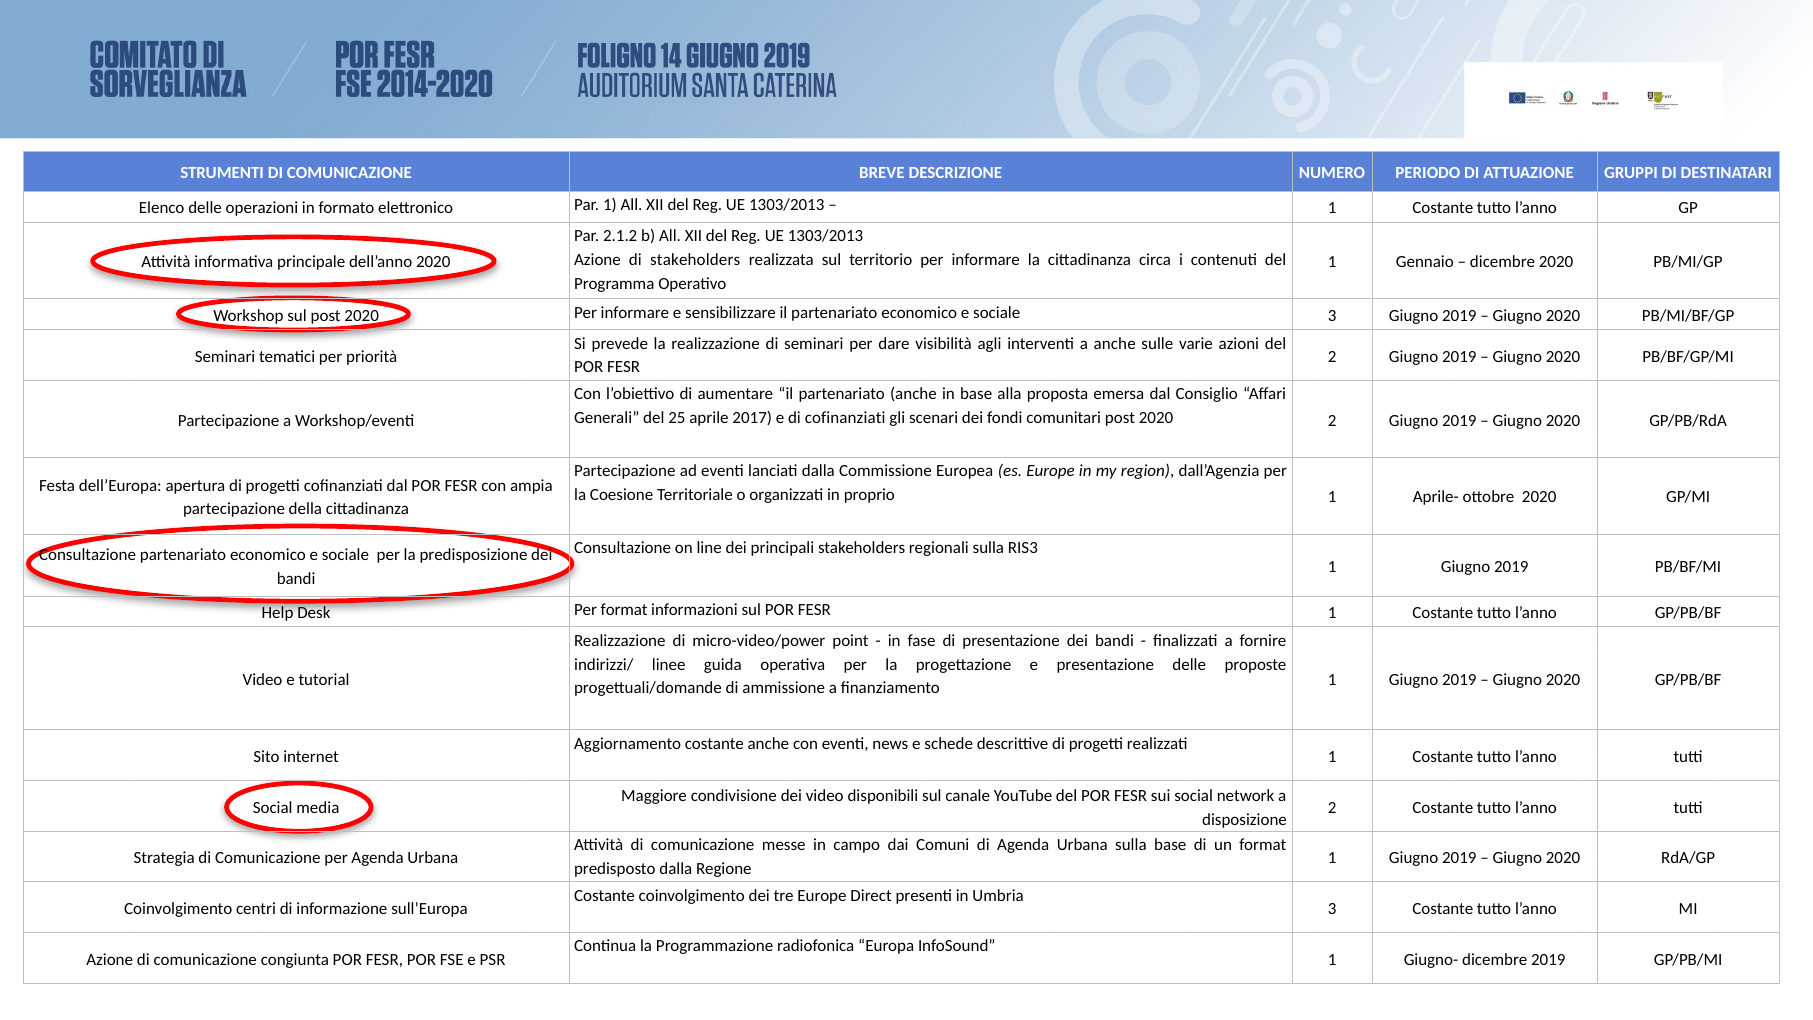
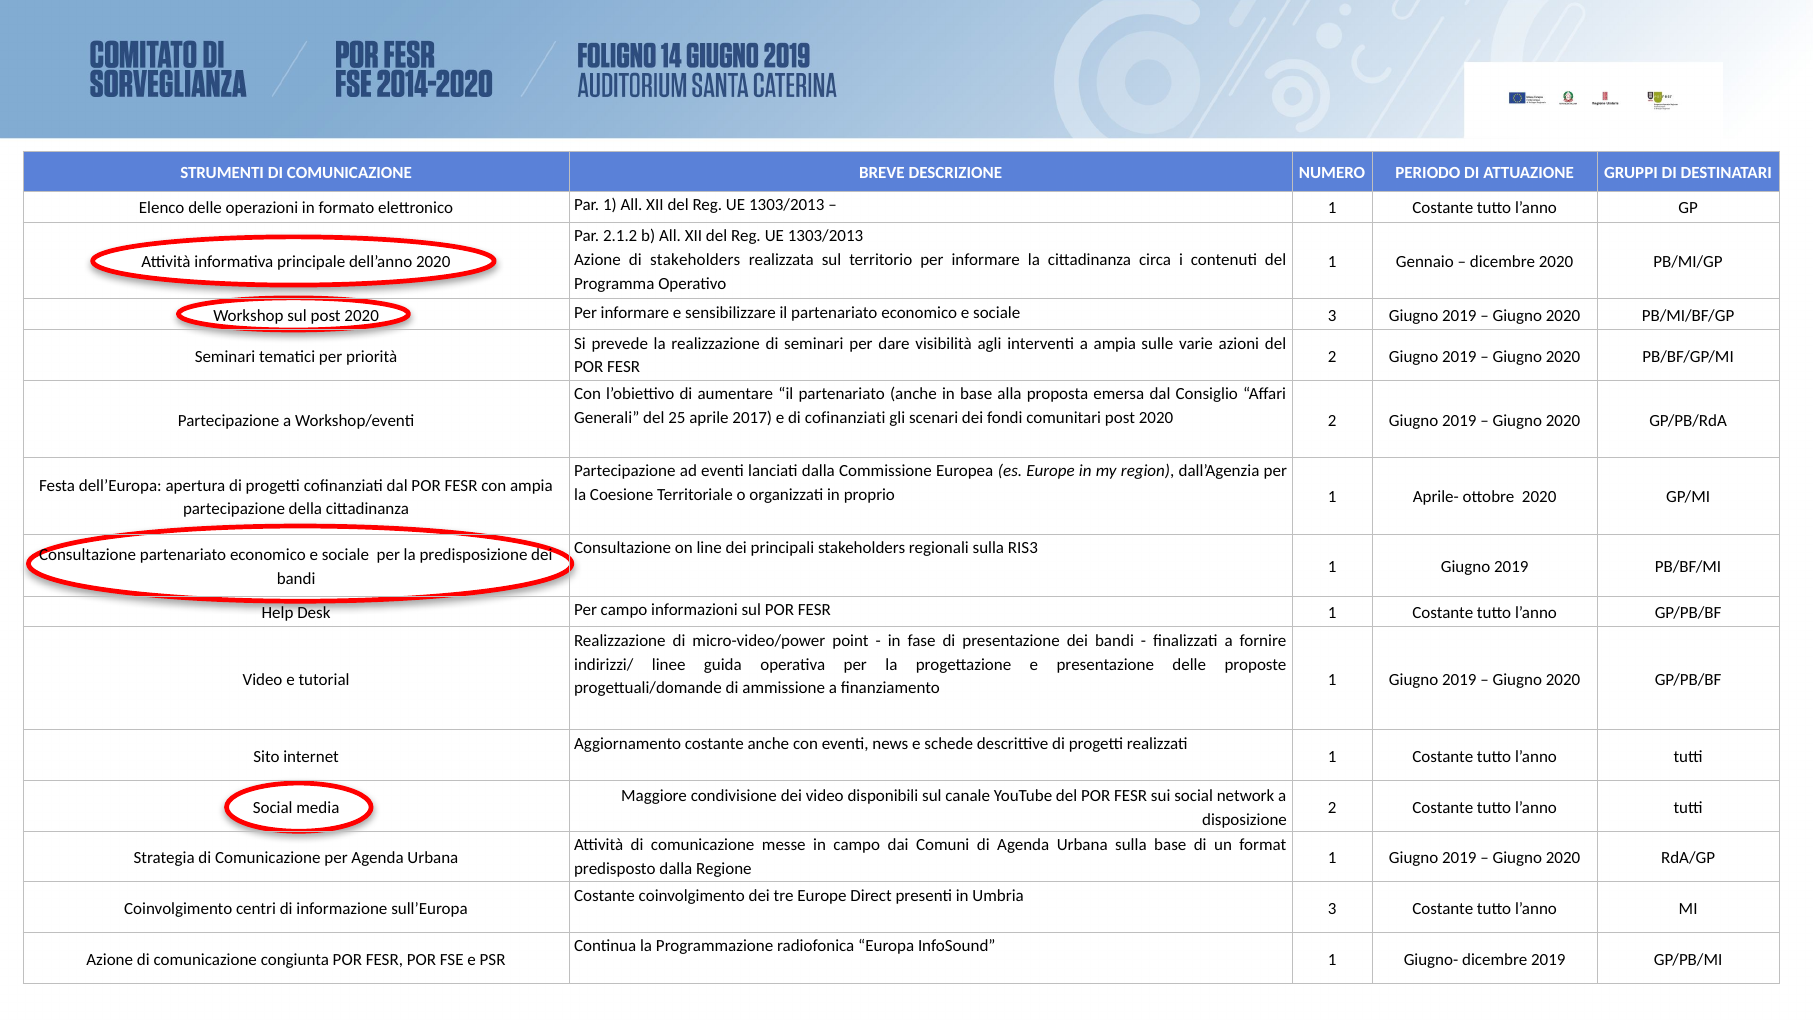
a anche: anche -> ampia (1115, 343)
Per format: format -> campo (624, 609)
